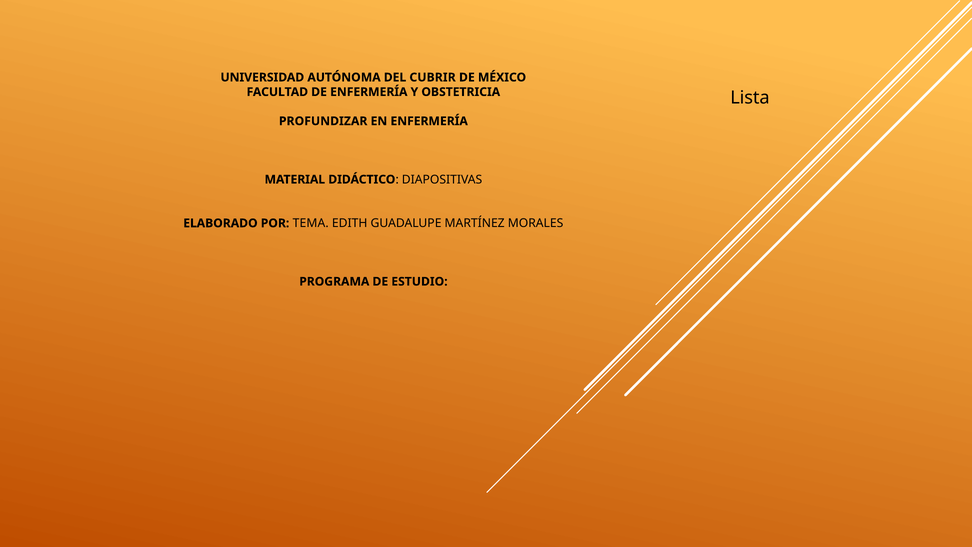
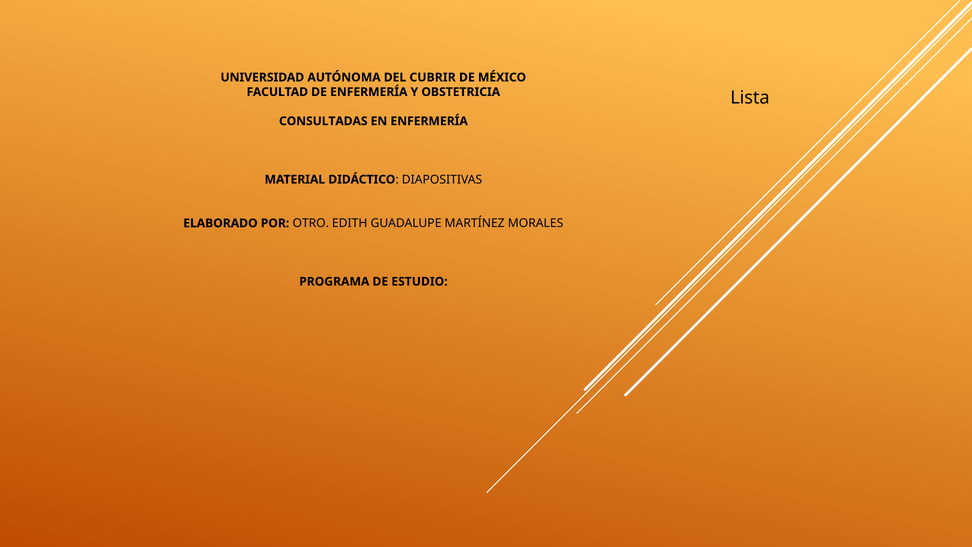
PROFUNDIZAR: PROFUNDIZAR -> CONSULTADAS (323, 121)
TEMA: TEMA -> OTRO (311, 223)
